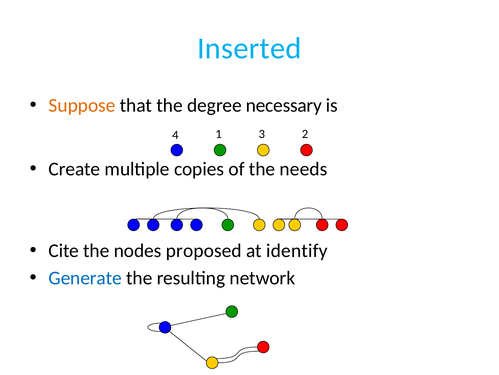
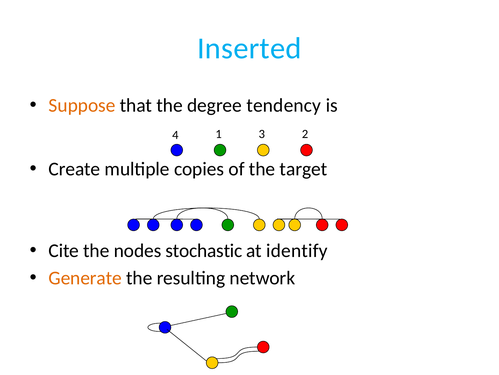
necessary: necessary -> tendency (284, 105)
needs: needs -> target (304, 169)
proposed: proposed -> stochastic (204, 250)
Generate colour: blue -> orange (85, 278)
